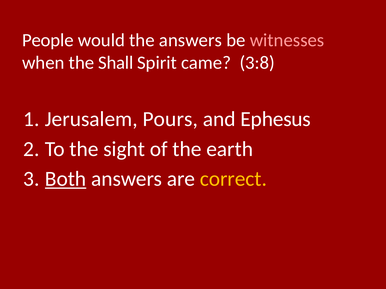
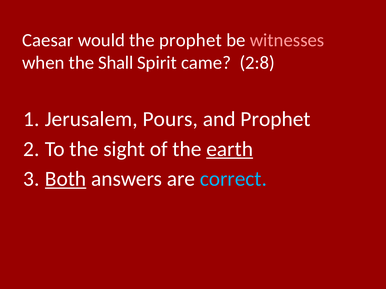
People: People -> Caesar (48, 40)
the answers: answers -> prophet (190, 40)
3:8: 3:8 -> 2:8 (257, 63)
and Ephesus: Ephesus -> Prophet (276, 119)
earth underline: none -> present (230, 149)
correct colour: yellow -> light blue (233, 179)
